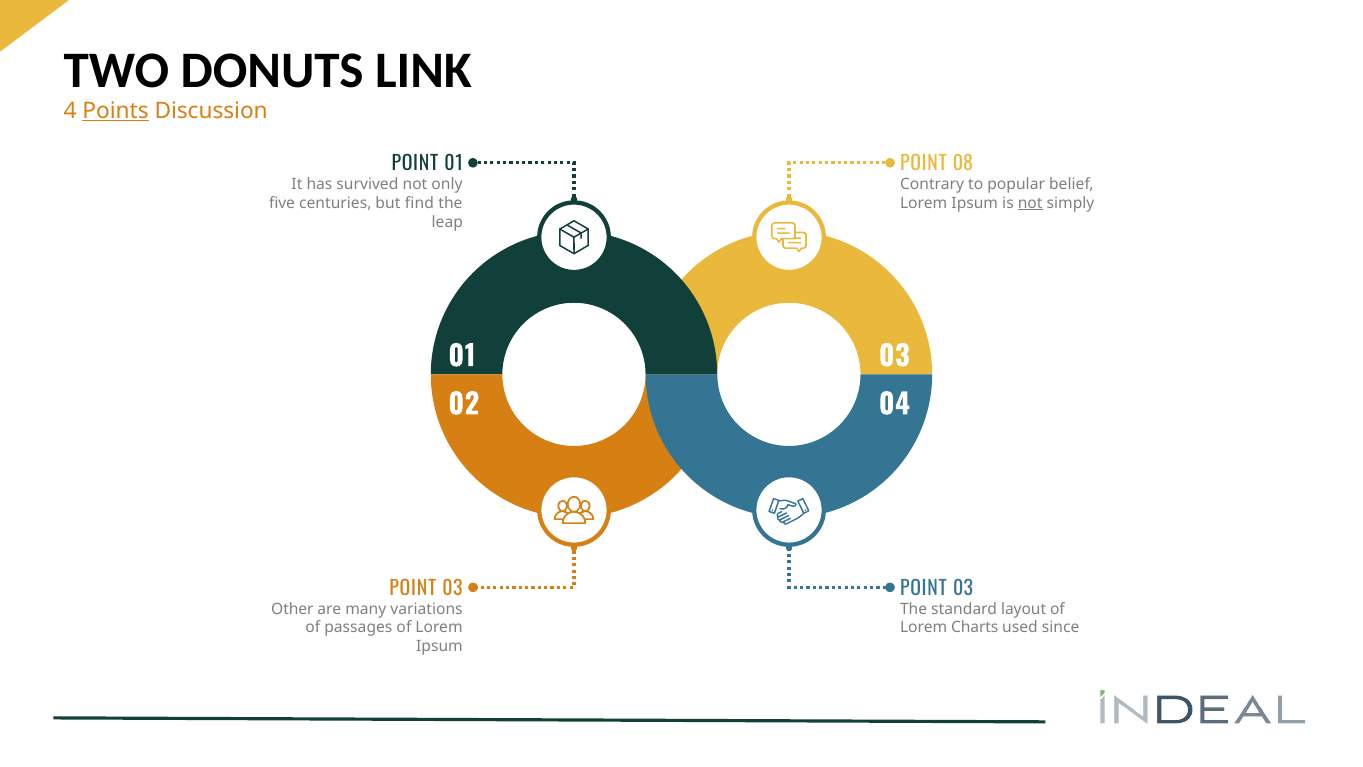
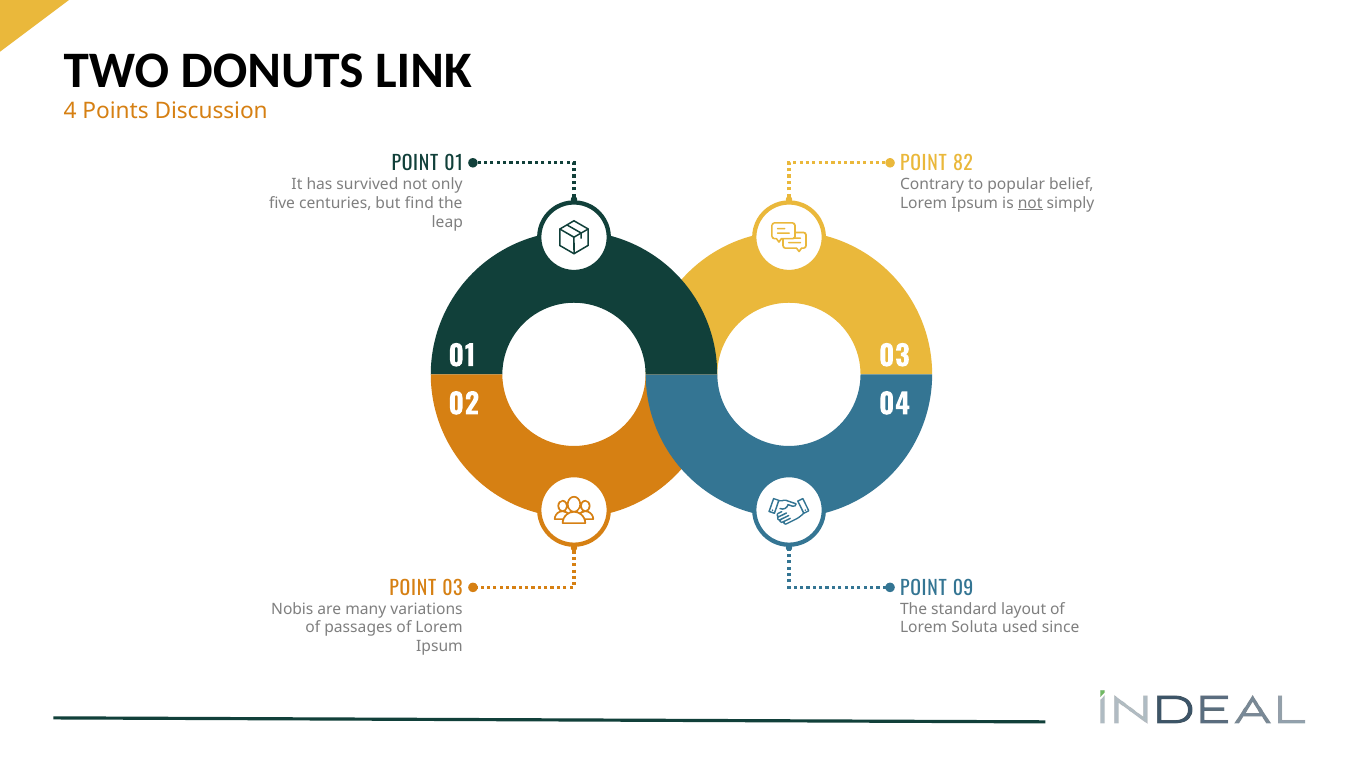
Points underline: present -> none (116, 111)
08: 08 -> 82 (963, 164)
03: 03 -> 09 (963, 589)
Other: Other -> Nobis (292, 609)
Charts: Charts -> Soluta (975, 628)
